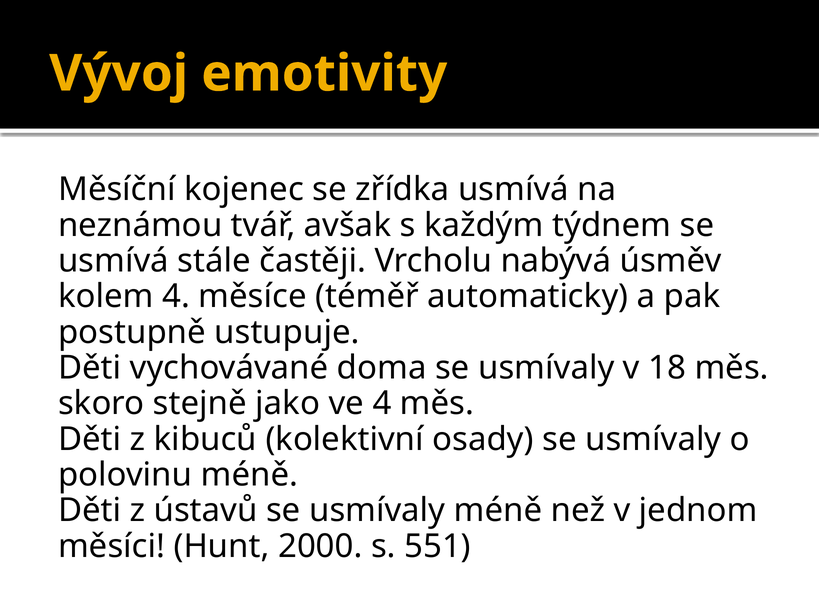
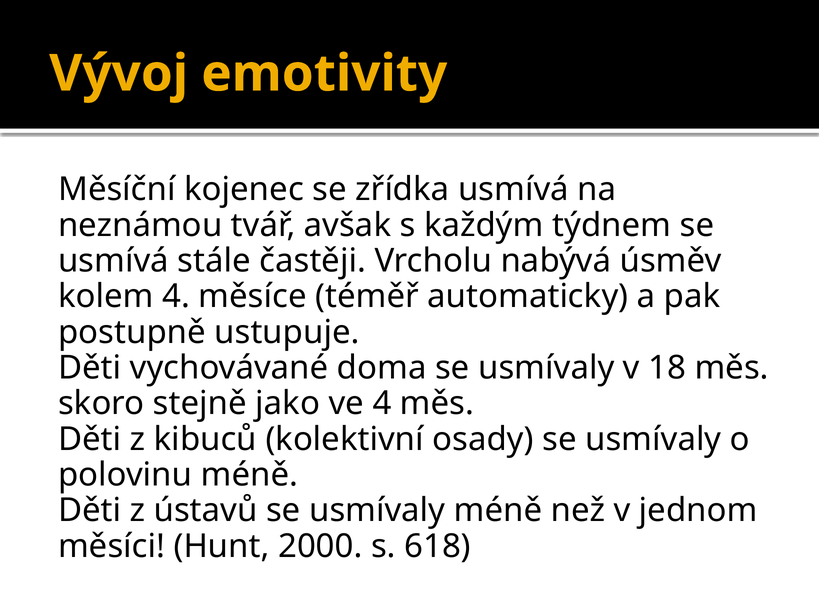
551: 551 -> 618 (438, 546)
